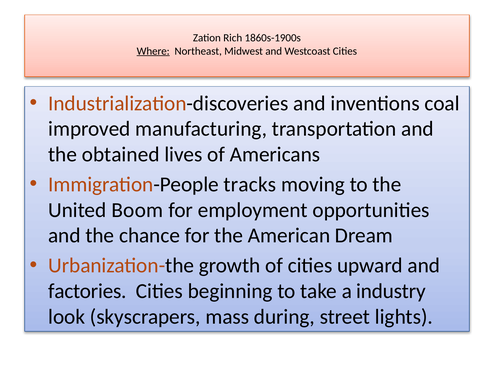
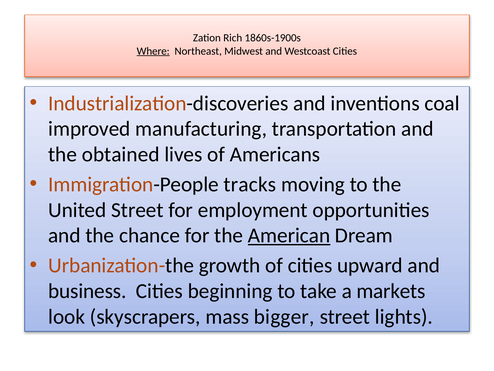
United Boom: Boom -> Street (137, 210)
American underline: none -> present (289, 235)
factories: factories -> business (87, 291)
industry: industry -> markets (391, 291)
during: during -> bigger (284, 316)
